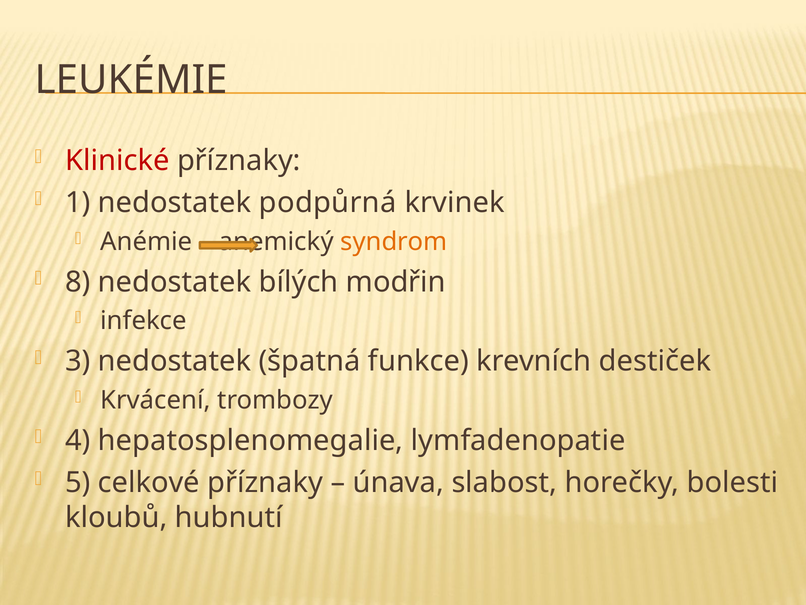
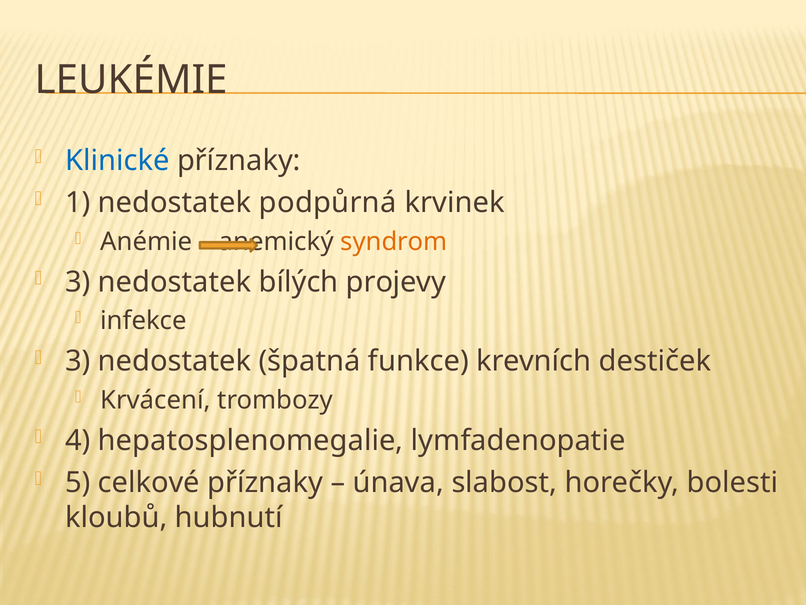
Klinické colour: red -> blue (117, 160)
8: 8 -> 3 (78, 282)
modřin: modřin -> projevy (396, 282)
